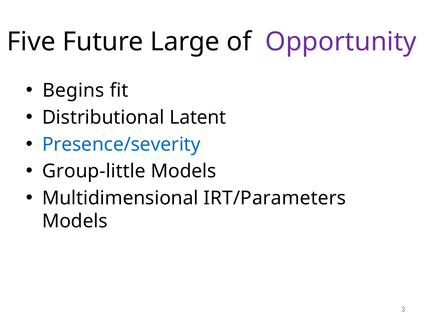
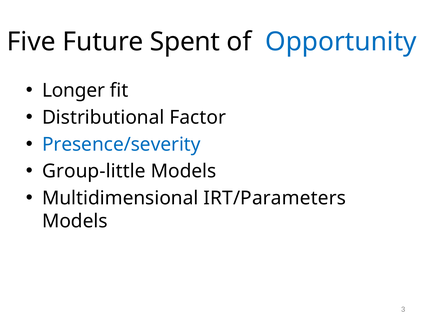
Large: Large -> Spent (185, 42)
Opportunity colour: purple -> blue (341, 42)
Begins: Begins -> Longer (74, 90)
Latent: Latent -> Factor (198, 117)
